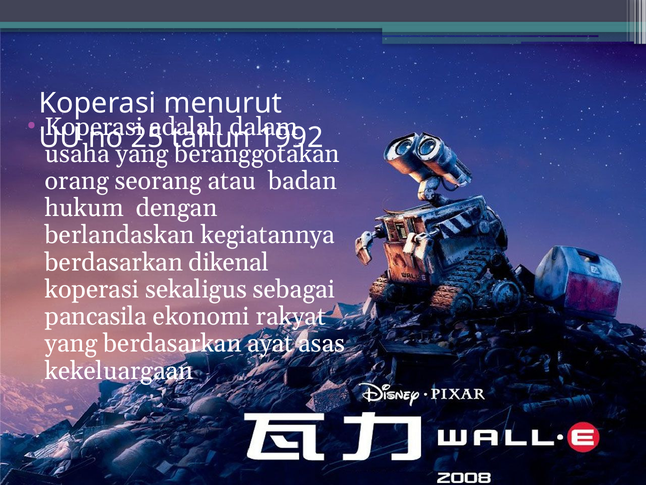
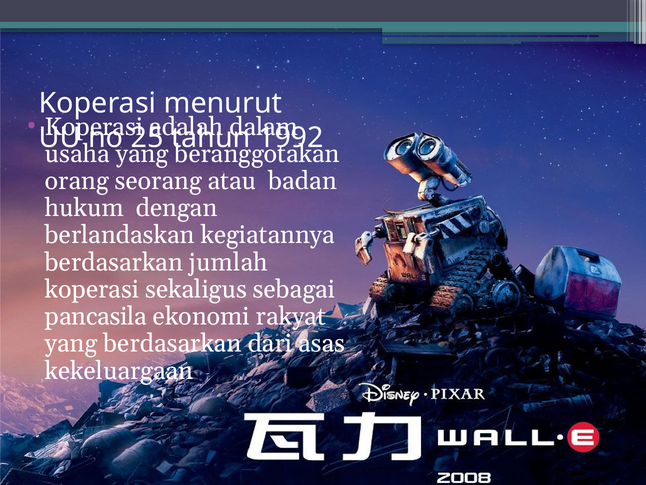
dikenal: dikenal -> jumlah (228, 262)
ayat: ayat -> dari (270, 343)
